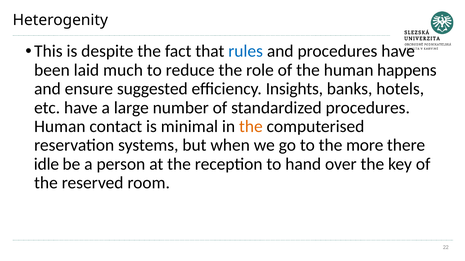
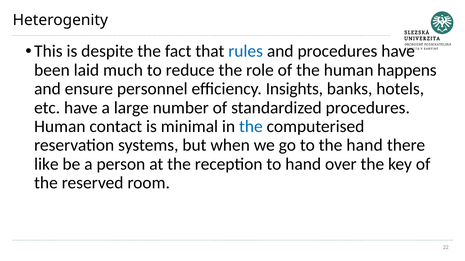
suggested: suggested -> personnel (152, 89)
the colour: orange -> blue (251, 127)
the more: more -> hand (365, 146)
idle: idle -> like (46, 164)
